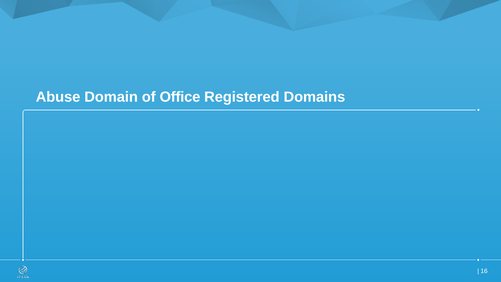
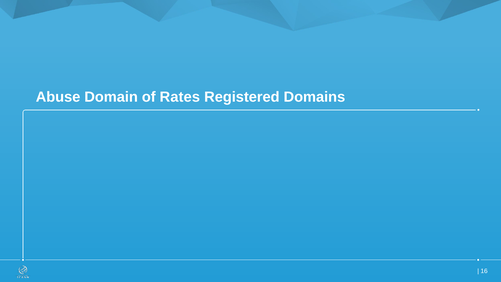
Office: Office -> Rates (180, 97)
